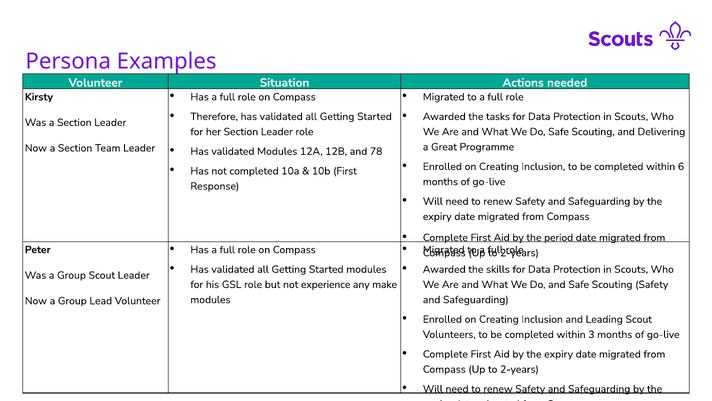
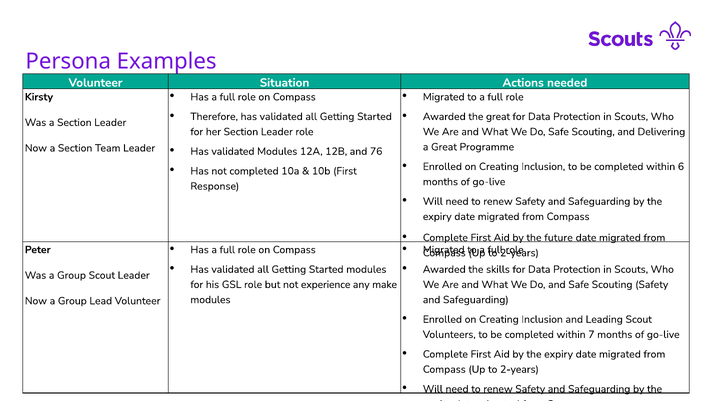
the tasks: tasks -> great (498, 116)
78: 78 -> 76 (376, 151)
period: period -> future (559, 237)
3: 3 -> 7 (591, 334)
